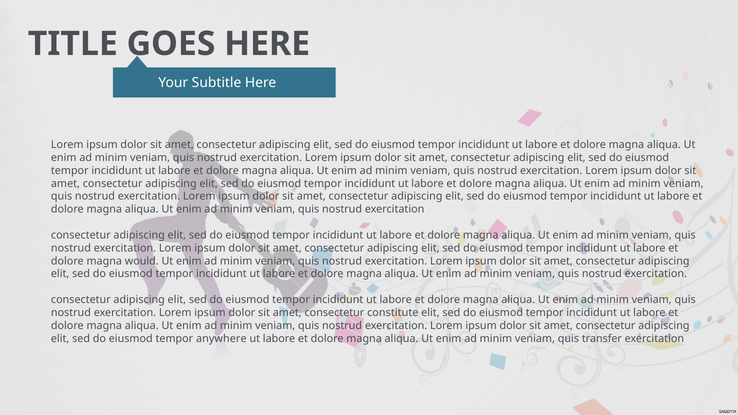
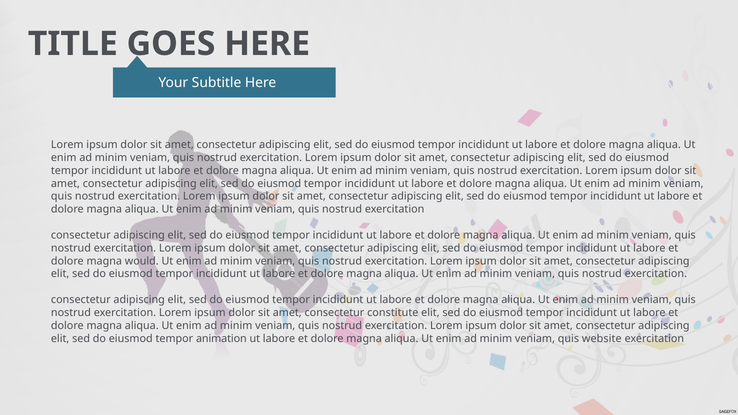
anywhere: anywhere -> animation (221, 339)
transfer: transfer -> website (602, 339)
